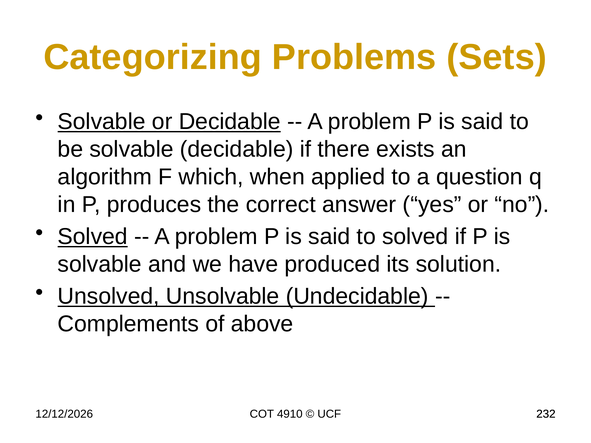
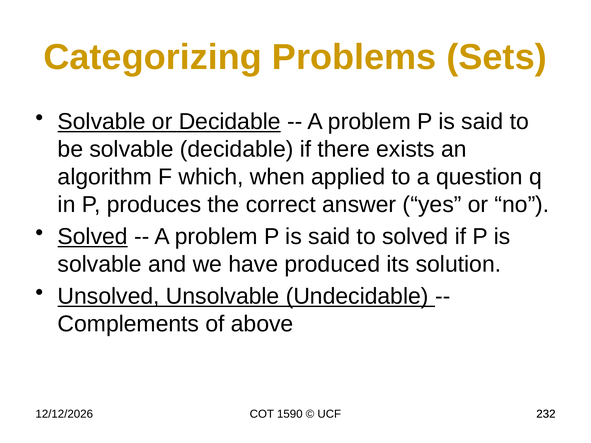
4910: 4910 -> 1590 (290, 414)
